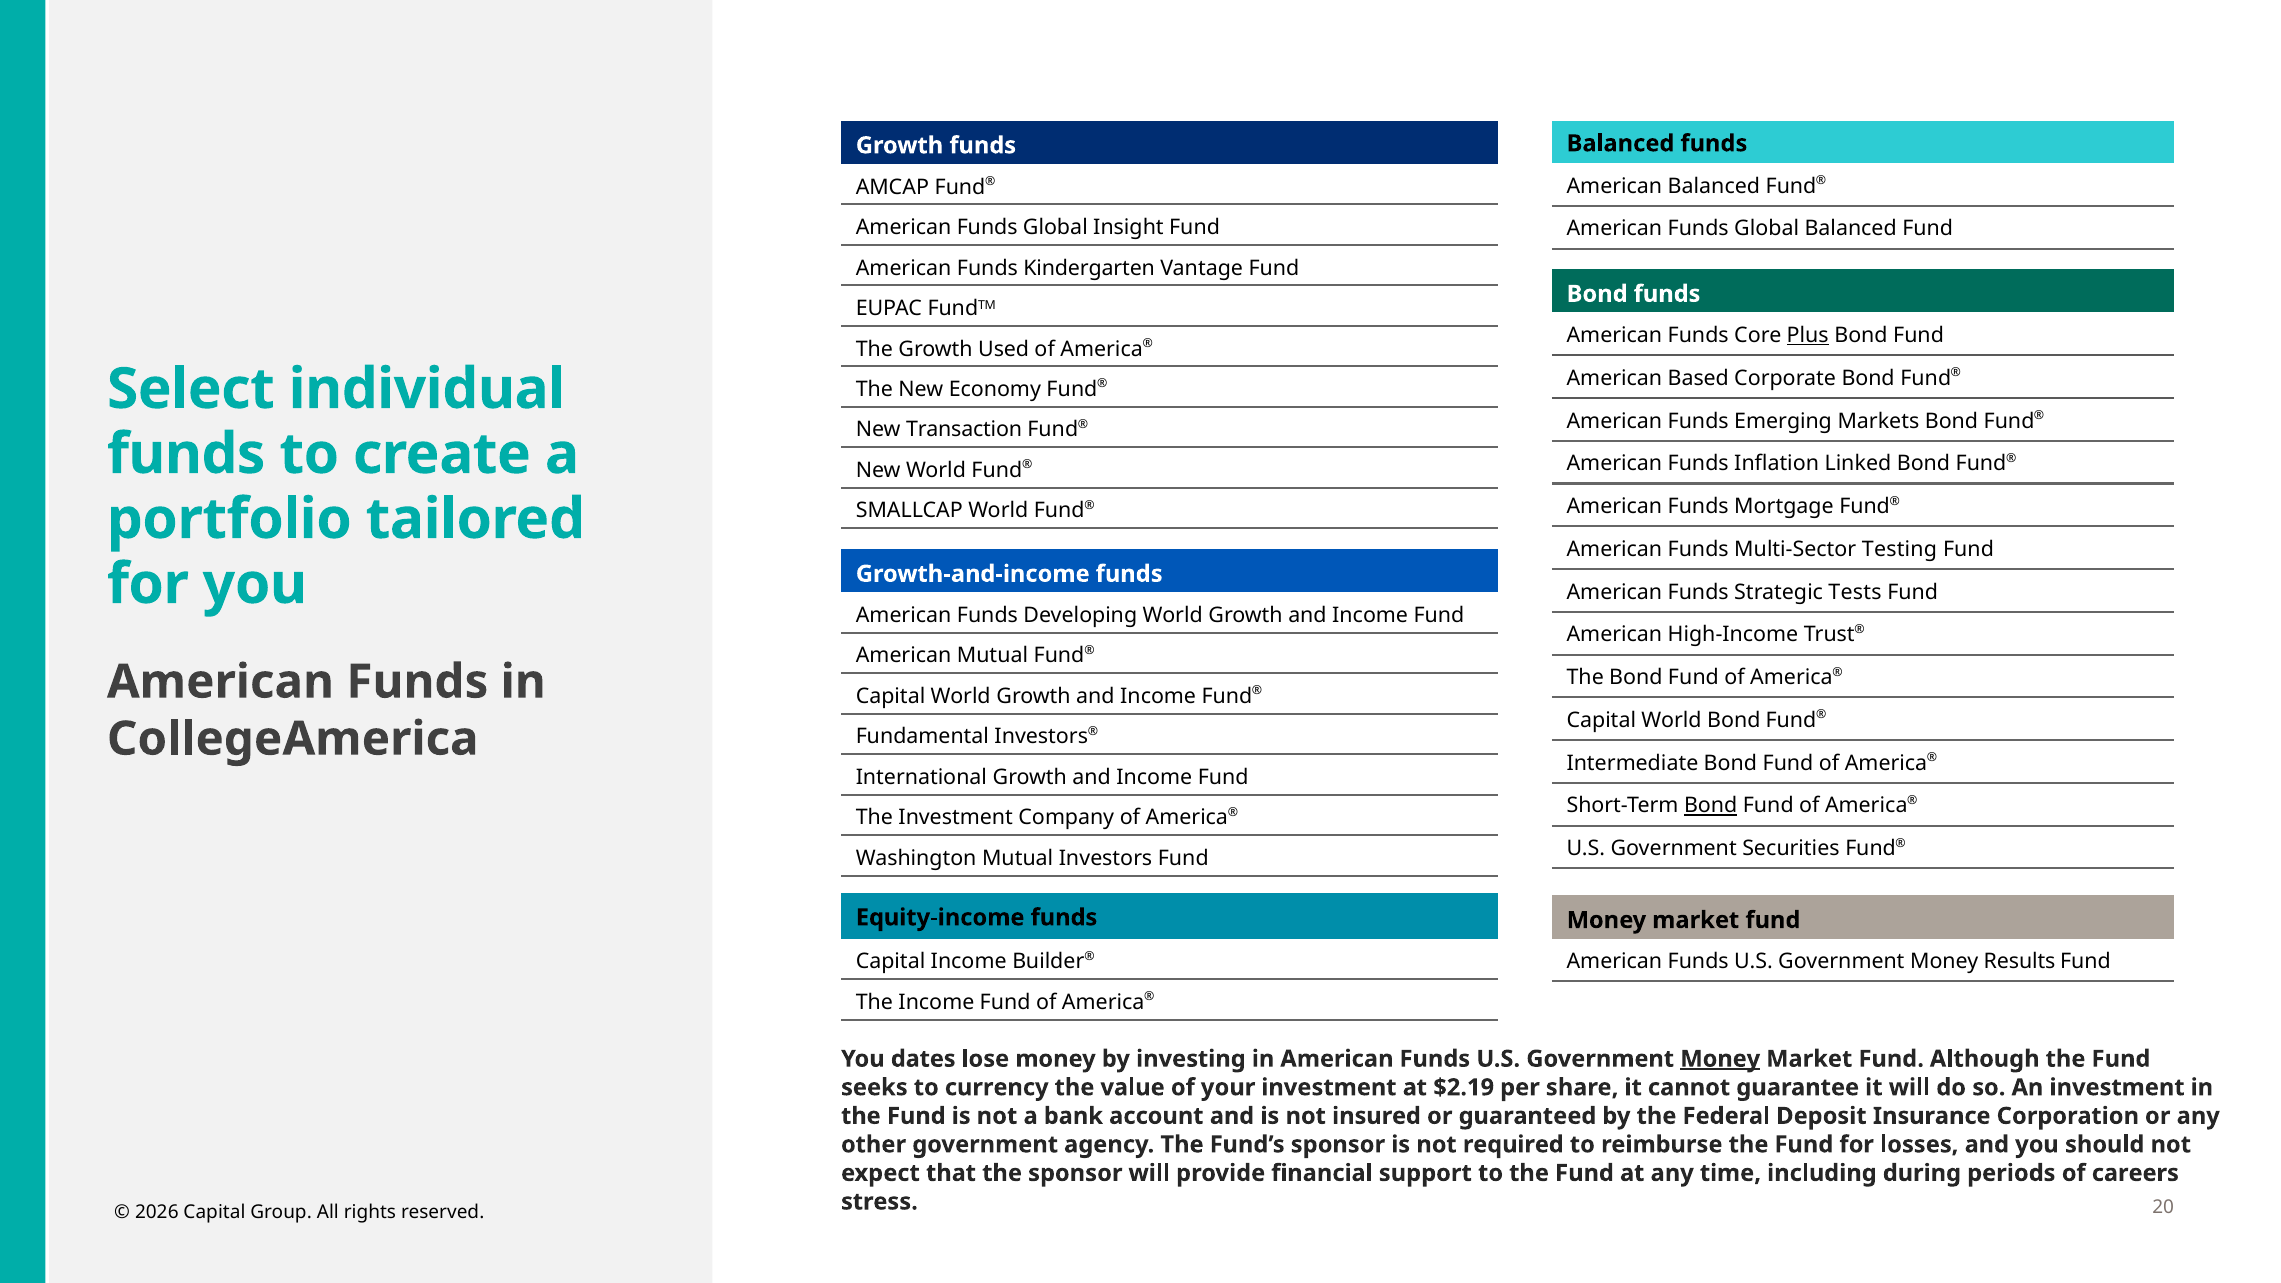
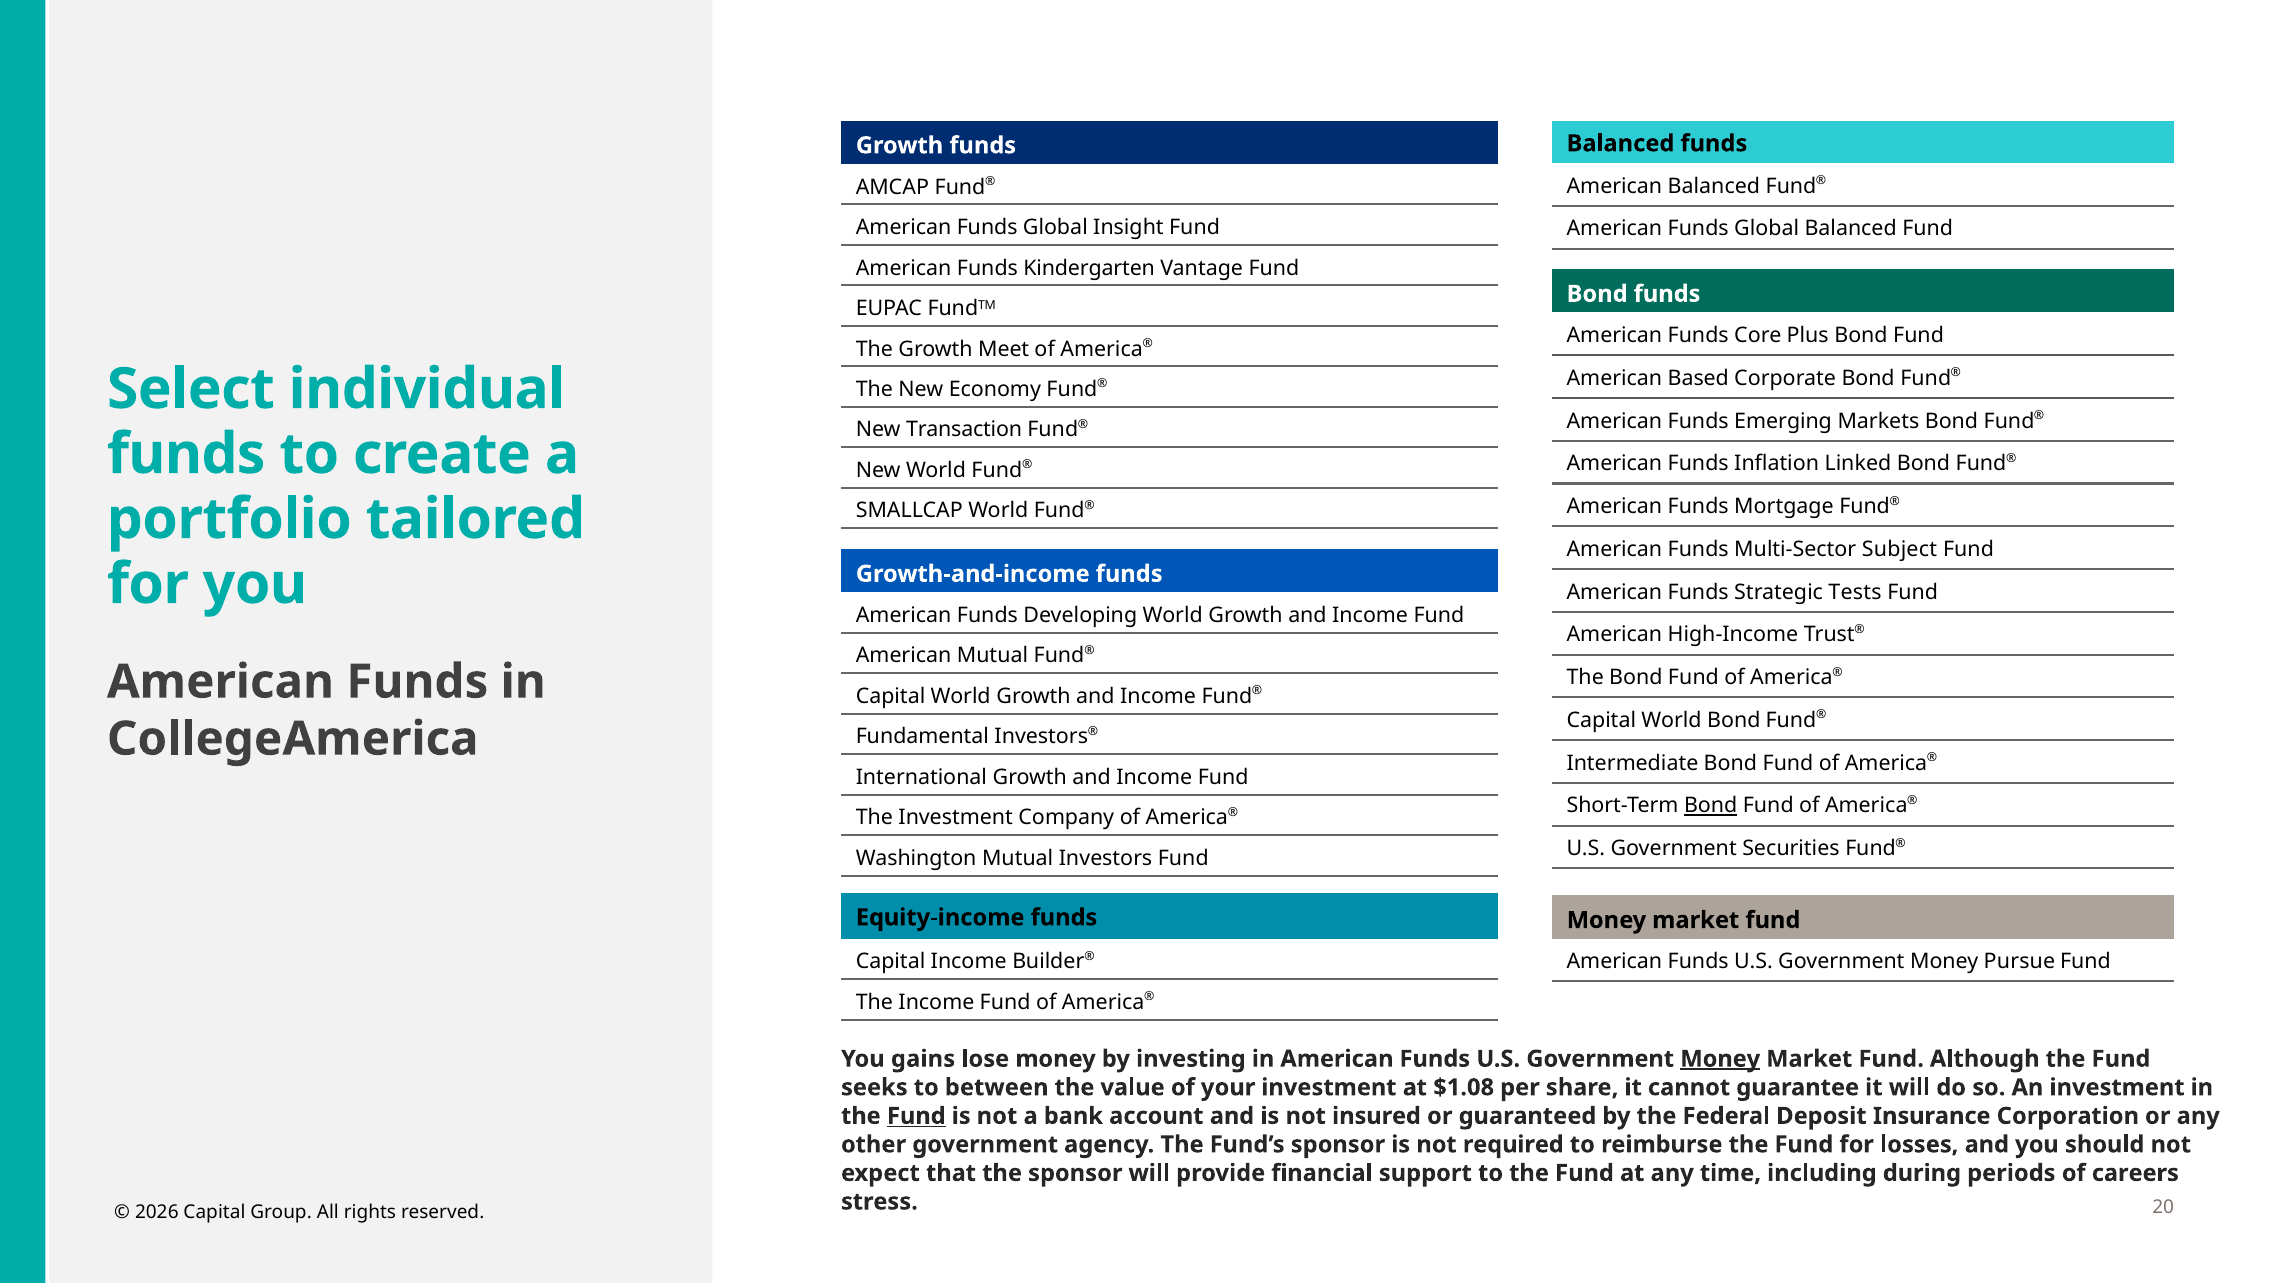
Plus underline: present -> none (1808, 335)
Used: Used -> Meet (1004, 349)
Testing: Testing -> Subject (1899, 549)
Results: Results -> Pursue (2019, 962)
dates: dates -> gains (923, 1059)
currency: currency -> between (997, 1087)
$2.19: $2.19 -> $1.08 (1464, 1087)
Fund underline: none -> present (916, 1116)
